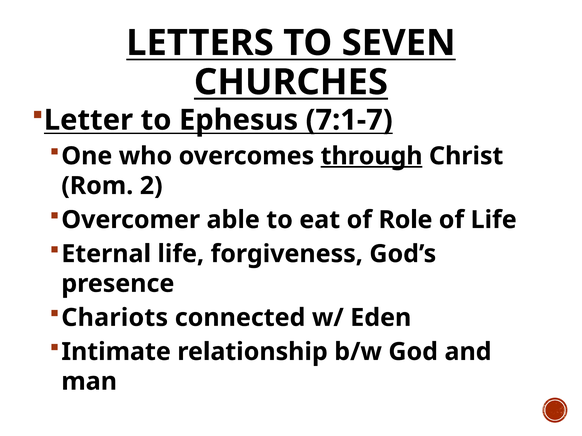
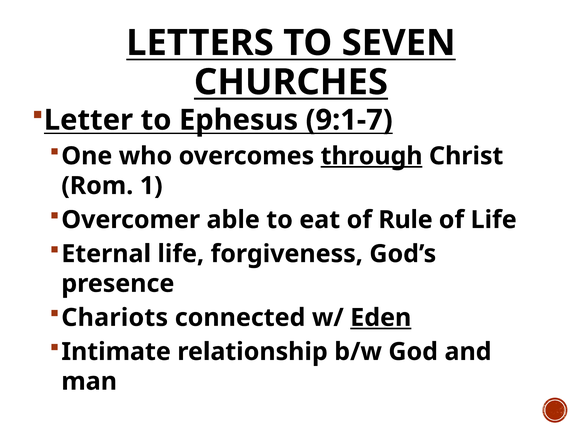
7:1-7: 7:1-7 -> 9:1-7 (349, 120)
2: 2 -> 1 (151, 186)
Role: Role -> Rule (406, 220)
Eden underline: none -> present (381, 318)
